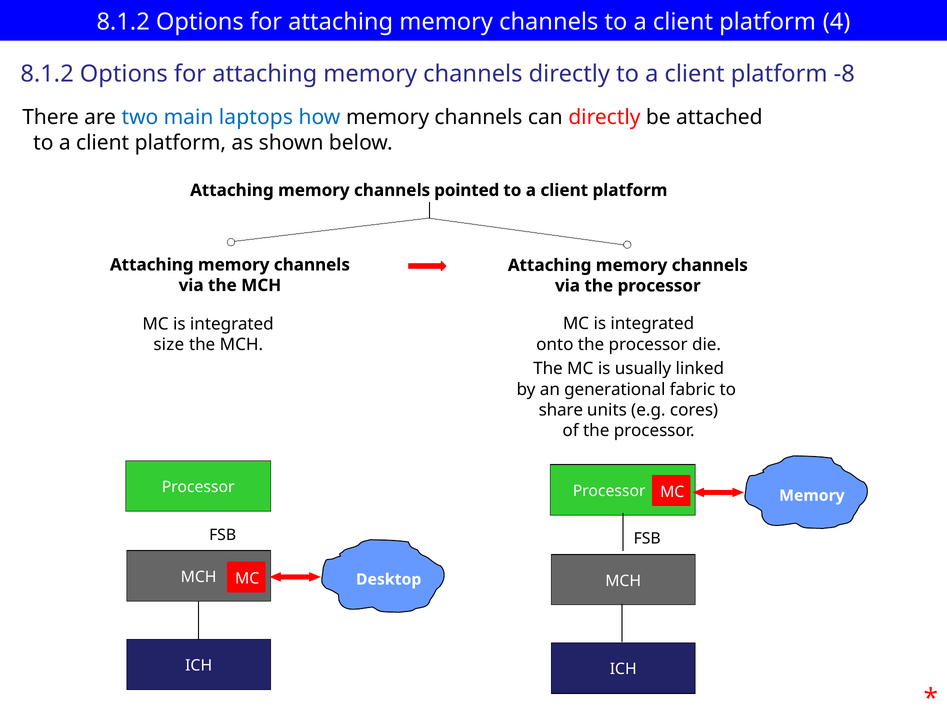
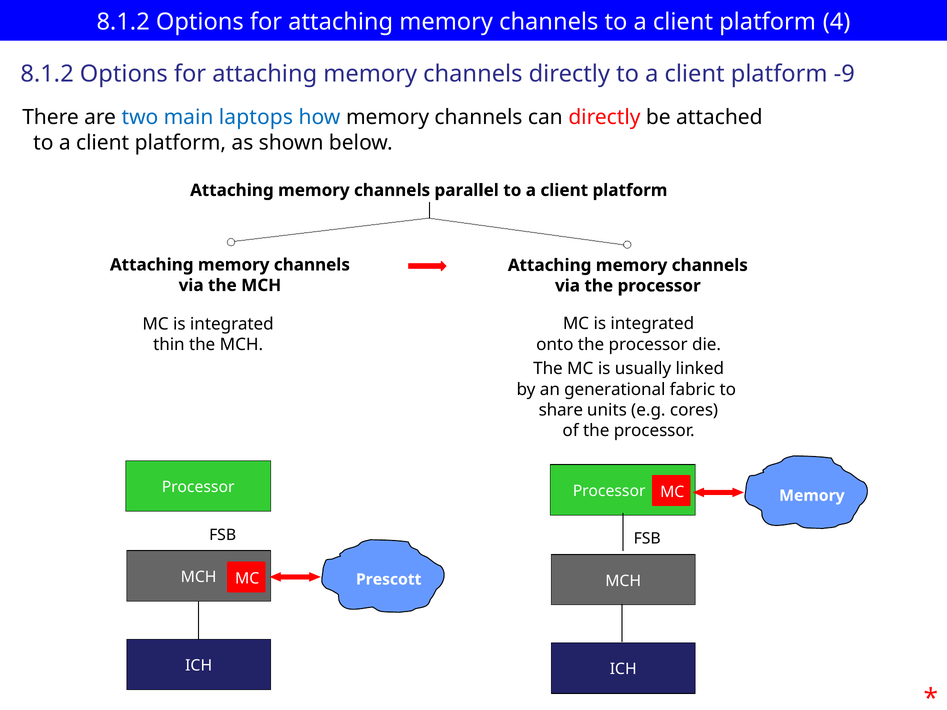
-8: -8 -> -9 (844, 74)
pointed: pointed -> parallel (467, 190)
size: size -> thin (169, 345)
Desktop: Desktop -> Prescott (389, 580)
